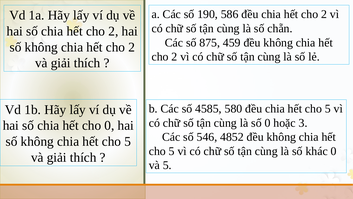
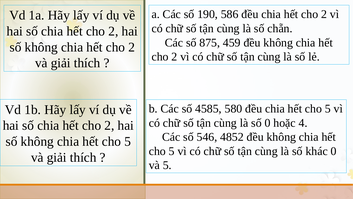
3: 3 -> 4 (303, 123)
0: 0 -> 2 (109, 125)
